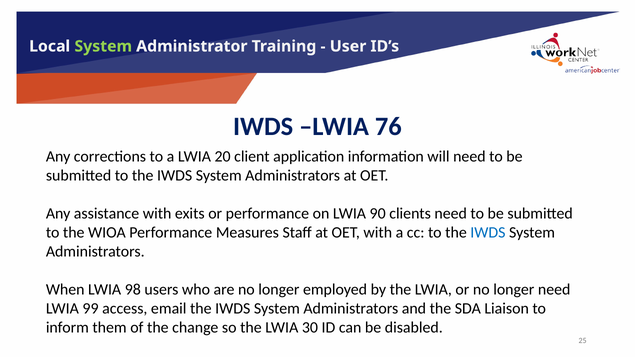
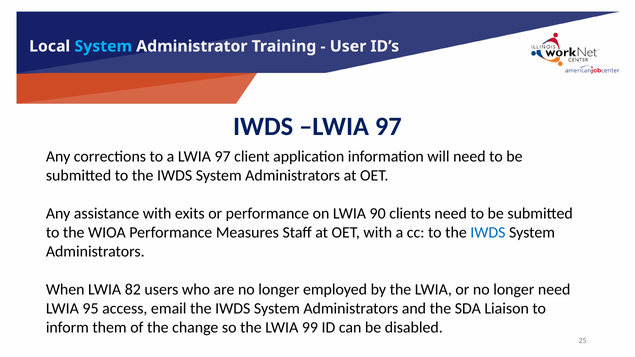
System colour: light green -> light blue (103, 46)
IWDS LWIA 76: 76 -> 97 (388, 127)
a LWIA 20: 20 -> 97 (223, 156)
98: 98 -> 82 (133, 290)
99: 99 -> 95 (91, 309)
30: 30 -> 99 (310, 328)
